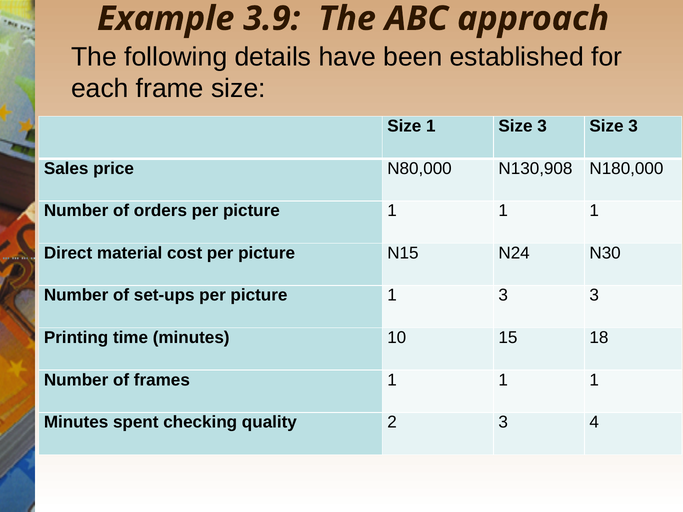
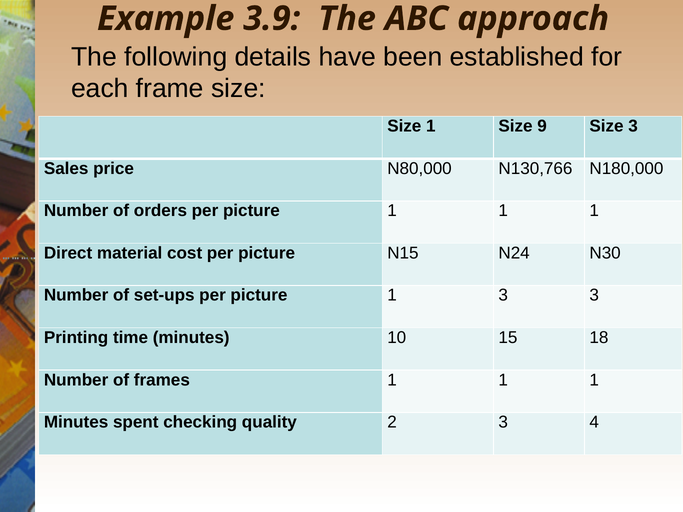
1 Size 3: 3 -> 9 (542, 126)
N130,908: N130,908 -> N130,766 (535, 169)
